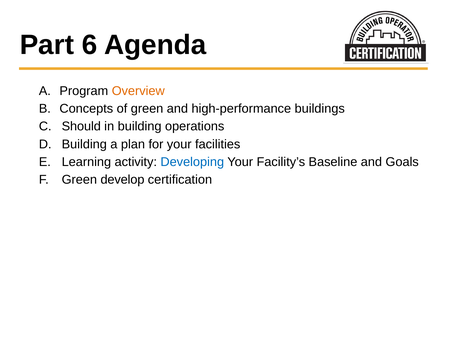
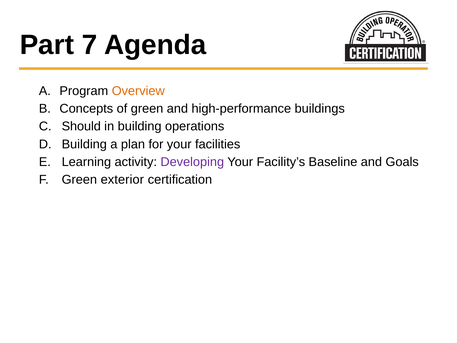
6: 6 -> 7 (89, 45)
Developing colour: blue -> purple (192, 162)
develop: develop -> exterior (122, 180)
